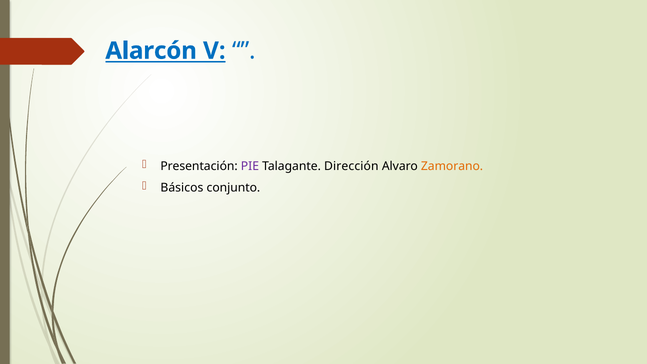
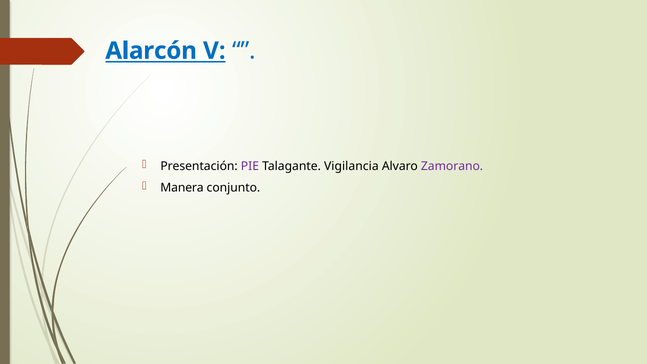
Dirección: Dirección -> Vigilancia (351, 166)
Zamorano colour: orange -> purple (452, 166)
Básicos: Básicos -> Manera (182, 188)
